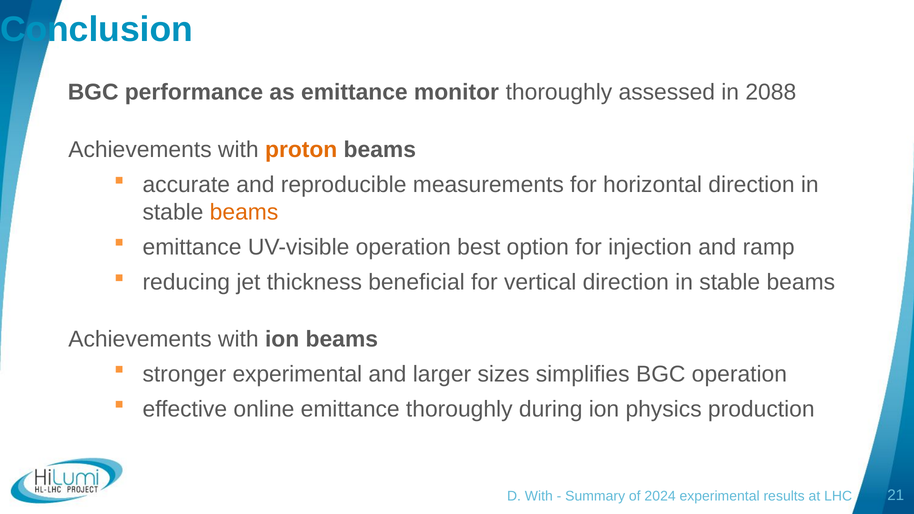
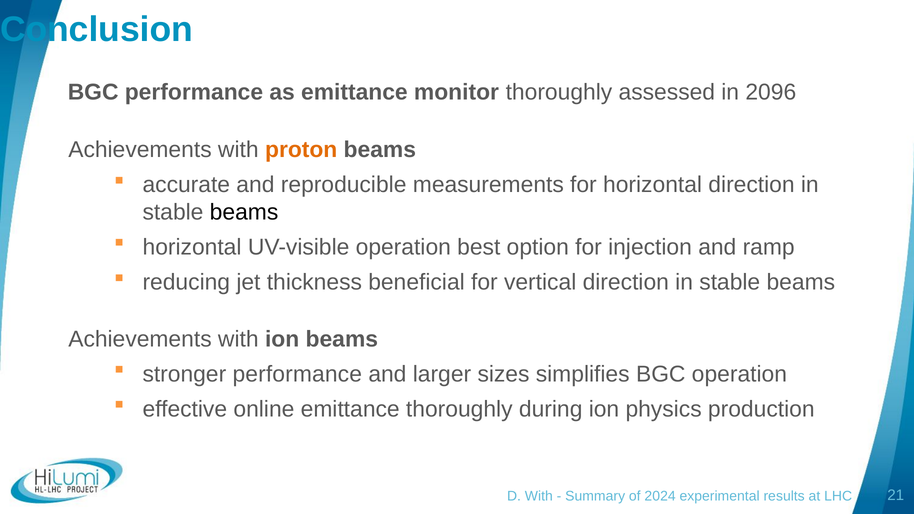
2088: 2088 -> 2096 (771, 92)
beams colour: orange -> black (244, 212)
emittance: emittance -> horizontal (192, 247)
stronger experimental: experimental -> performance (297, 374)
